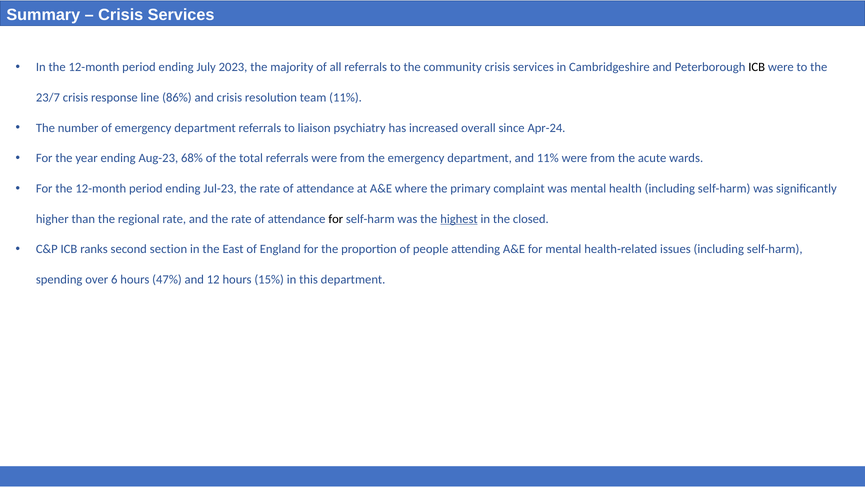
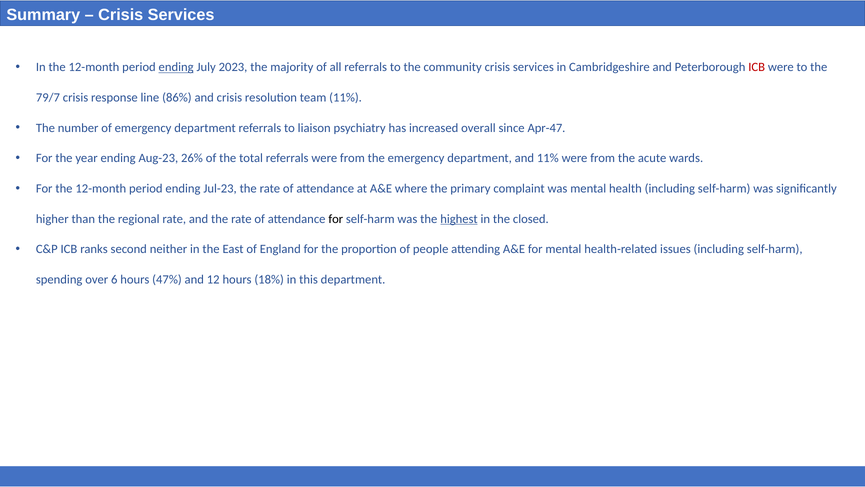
ending underline: none -> present (176, 67)
ICB colour: black -> red (757, 67)
23/7: 23/7 -> 79/7 (48, 97)
Apr-24: Apr-24 -> Apr-47 (546, 128)
68%: 68% -> 26% (192, 158)
section: section -> neither (168, 249)
15%: 15% -> 18% (269, 279)
